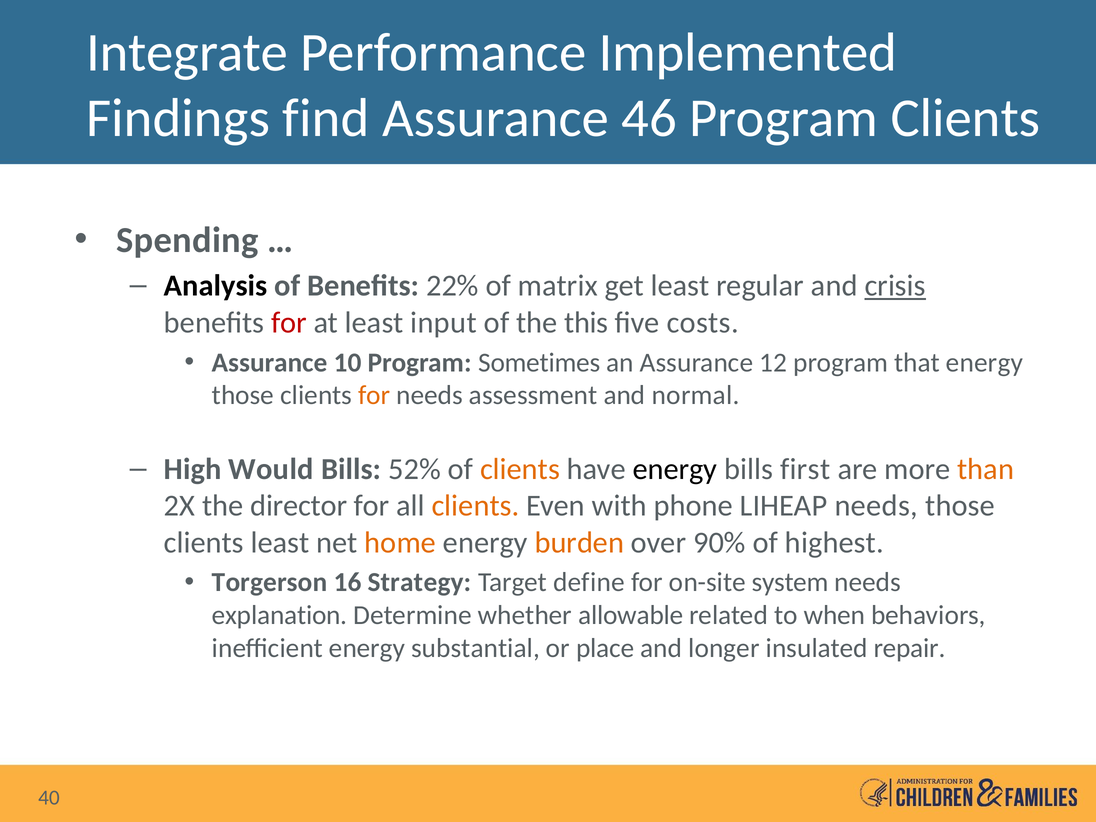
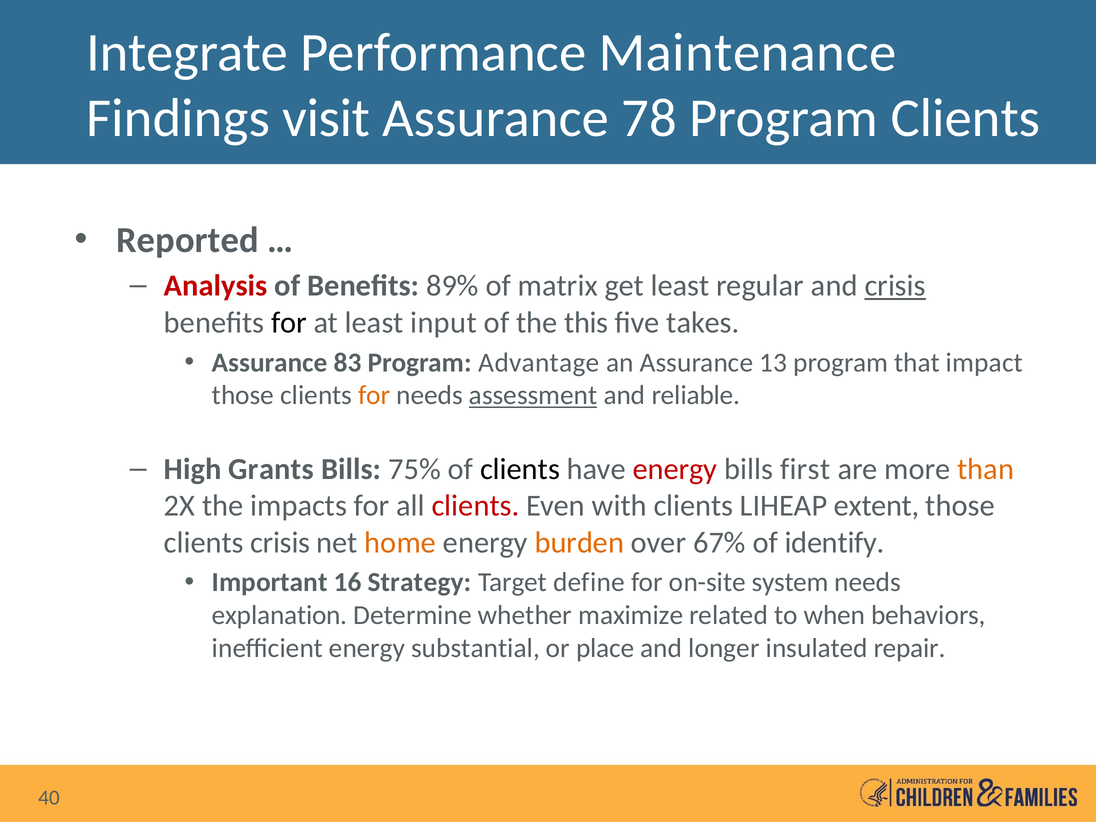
Implemented: Implemented -> Maintenance (747, 53)
find: find -> visit (326, 118)
46: 46 -> 78 (649, 118)
Spending: Spending -> Reported (187, 240)
Analysis colour: black -> red (216, 286)
22%: 22% -> 89% (452, 286)
for colour: red -> black (289, 323)
costs: costs -> takes (703, 323)
10: 10 -> 83 (348, 362)
Sometimes: Sometimes -> Advantage (539, 362)
12: 12 -> 13 (773, 362)
that energy: energy -> impact (984, 362)
assessment underline: none -> present (533, 395)
normal: normal -> reliable (696, 395)
Would: Would -> Grants (271, 469)
52%: 52% -> 75% (415, 469)
clients colour: orange -> black (520, 469)
energy colour: black -> red (675, 469)
director: director -> impacts (299, 506)
clients colour: orange -> red (475, 506)
with phone: phone -> clients (693, 506)
LIHEAP needs: needs -> extent (877, 506)
clients least: least -> crisis (280, 542)
90%: 90% -> 67% (719, 542)
highest: highest -> identify (835, 542)
Torgerson: Torgerson -> Important (270, 582)
allowable: allowable -> maximize (631, 615)
